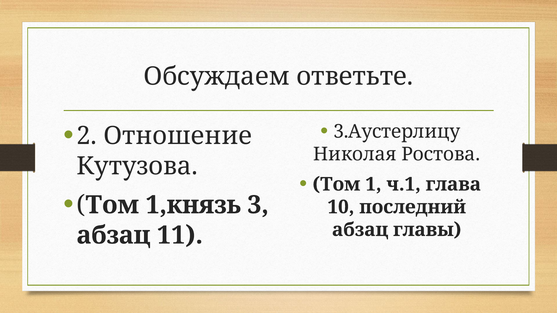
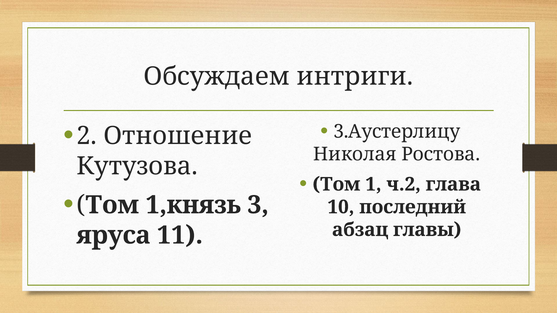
ответьте: ответьте -> интриги (355, 76)
ч.1: ч.1 -> ч.2 (404, 184)
абзац: абзац -> яруса (114, 235)
